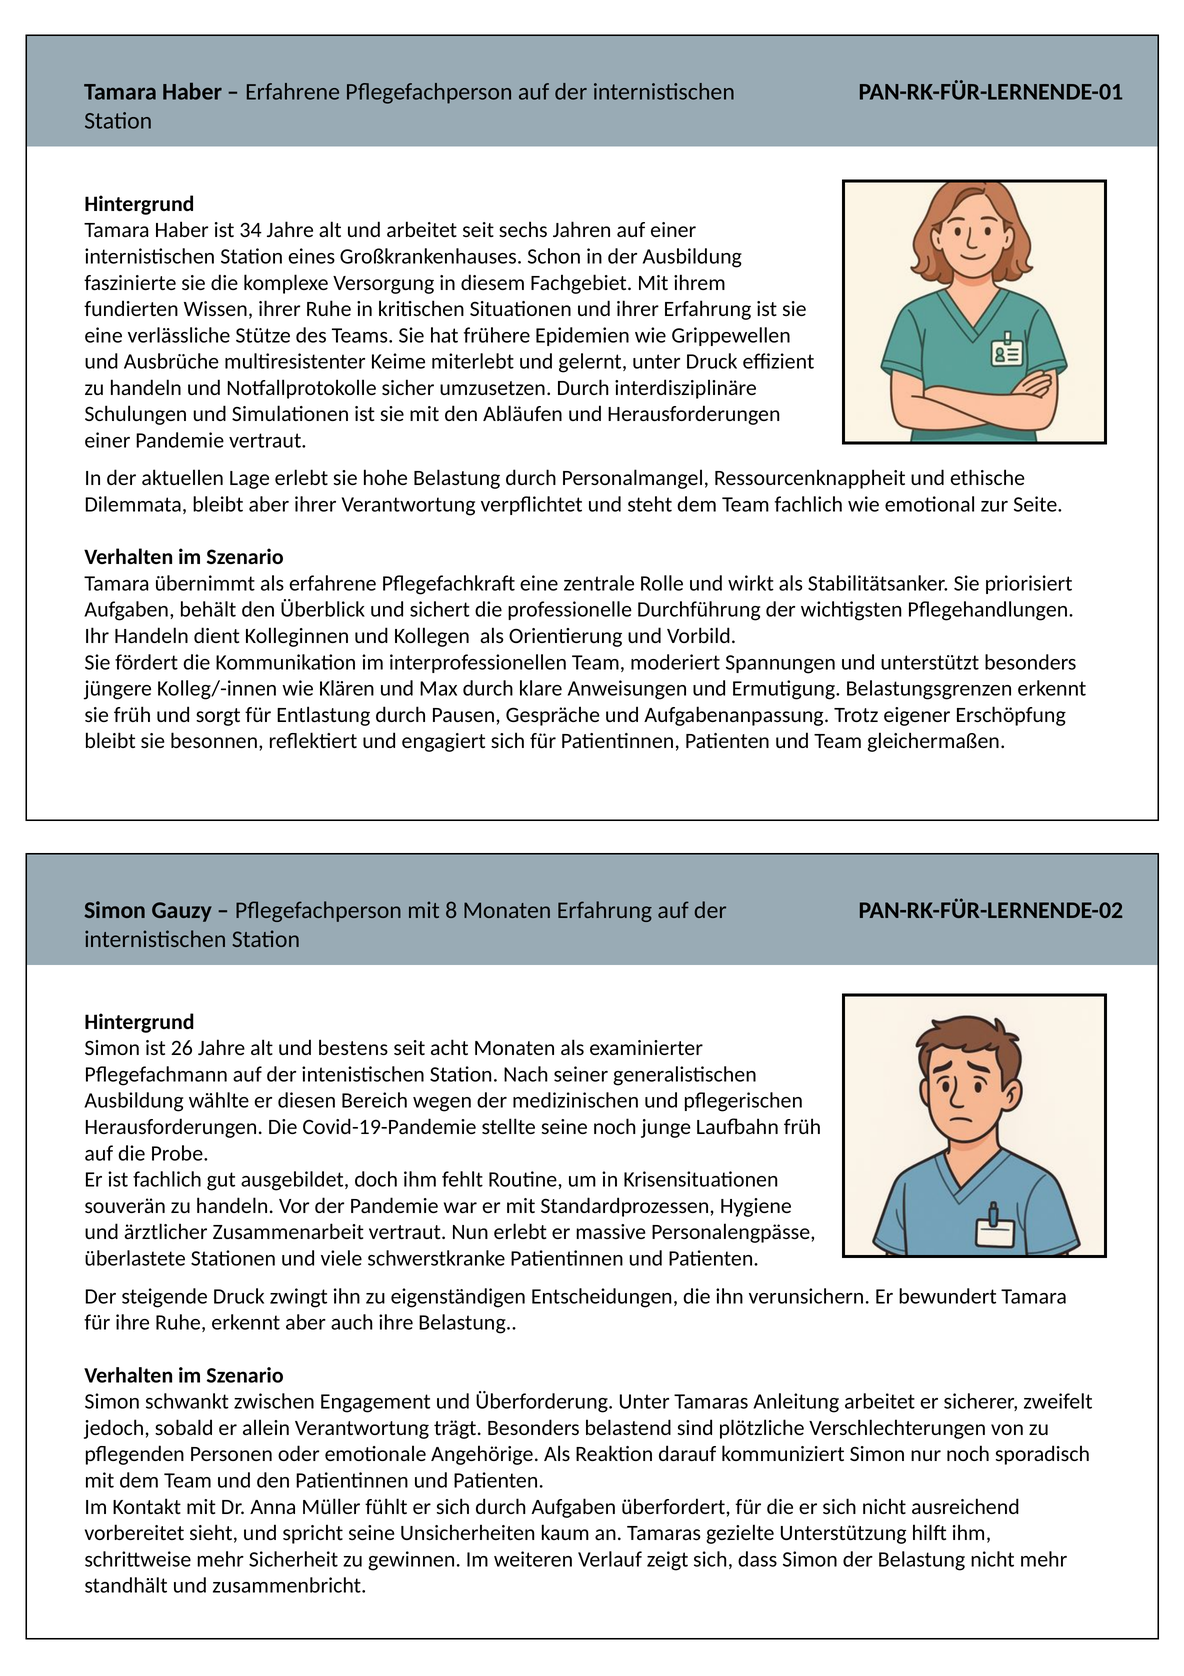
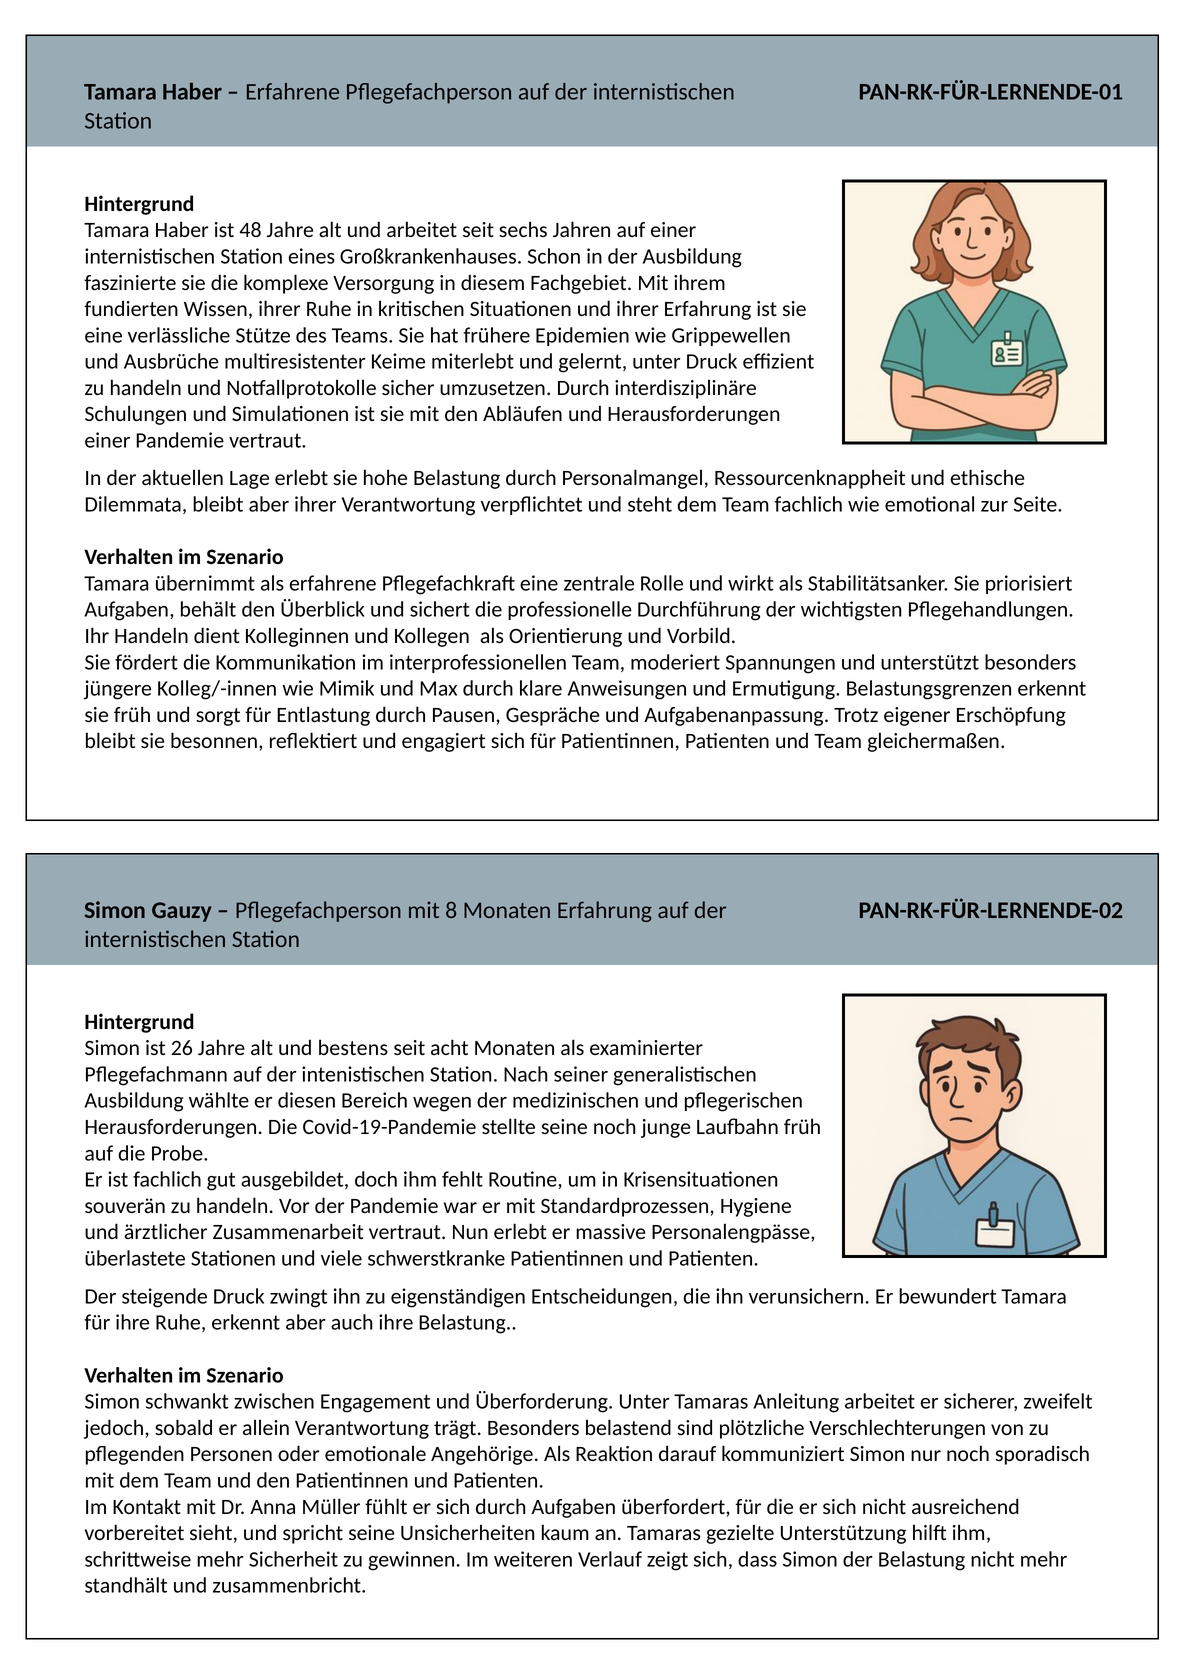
34: 34 -> 48 (251, 230)
Klären: Klären -> Mimik (347, 688)
